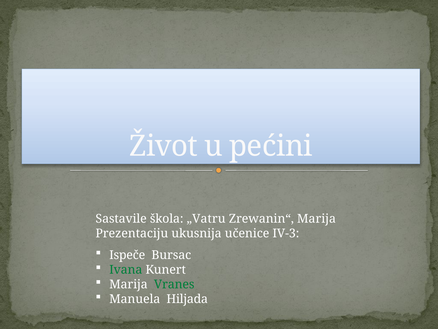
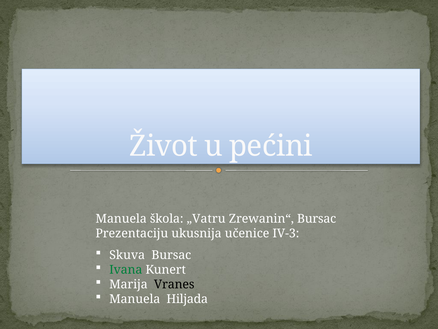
Sastavile: Sastavile -> Manuela (121, 218)
Zrewanin“ Marija: Marija -> Bursac (317, 218)
Ispeče: Ispeče -> Skuva (127, 255)
Vranes colour: green -> black (174, 284)
